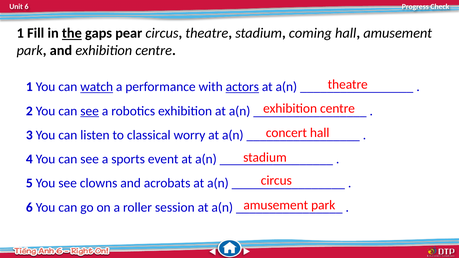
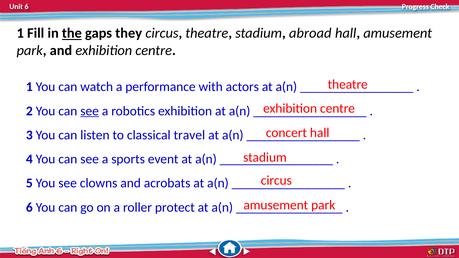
pear: pear -> they (129, 33)
coming: coming -> abroad (310, 33)
watch underline: present -> none (97, 87)
actors underline: present -> none (242, 87)
worry: worry -> travel (189, 135)
session: session -> protect (175, 207)
